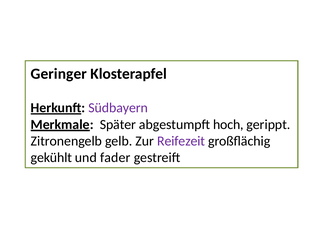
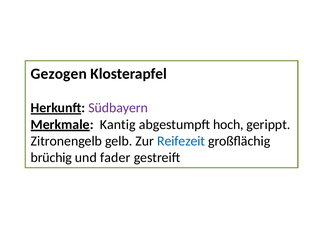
Geringer: Geringer -> Gezogen (59, 74)
Später: Später -> Kantig (118, 124)
Reifezeit colour: purple -> blue (181, 141)
gekühlt: gekühlt -> brüchig (51, 158)
